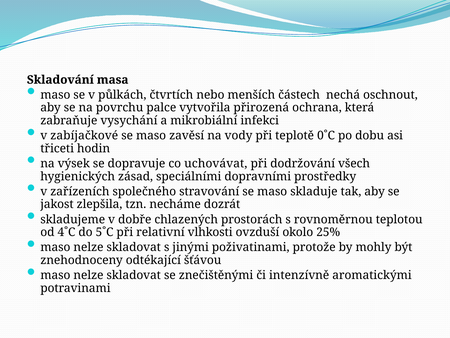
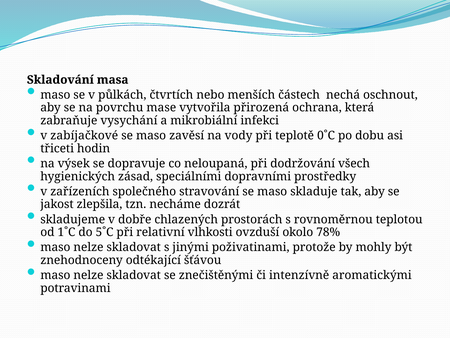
palce: palce -> mase (161, 108)
uchovávat: uchovávat -> neloupaná (216, 163)
4˚C: 4˚C -> 1˚C (66, 232)
25%: 25% -> 78% (328, 232)
